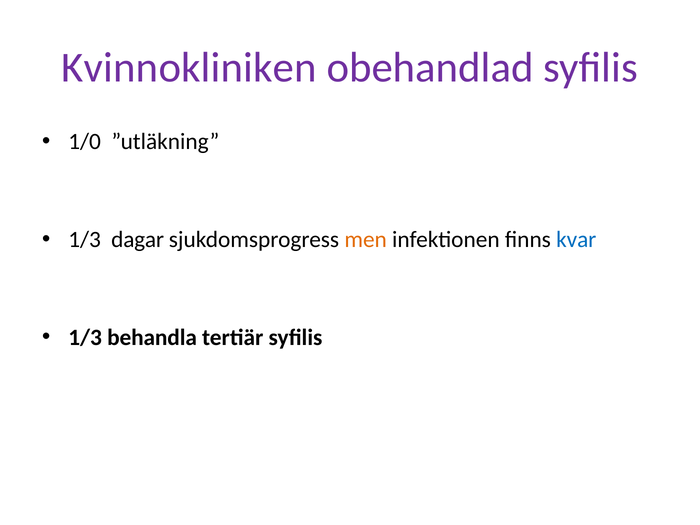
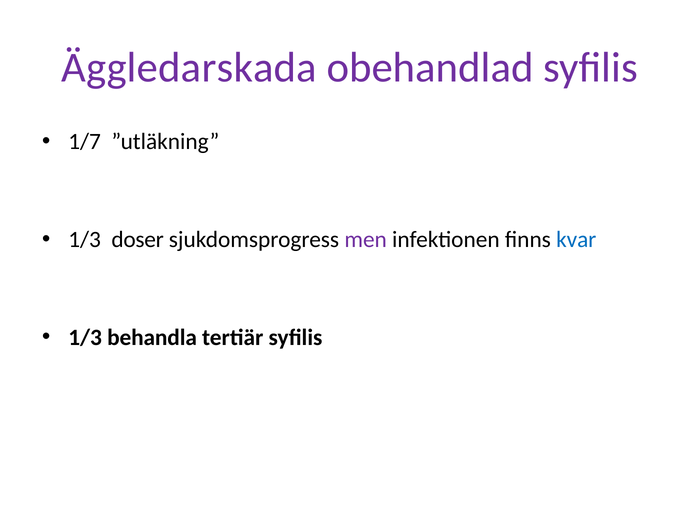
Kvinnokliniken: Kvinnokliniken -> Äggledarskada (189, 68)
1/0: 1/0 -> 1/7 (85, 142)
dagar: dagar -> doser (138, 240)
men colour: orange -> purple (366, 240)
